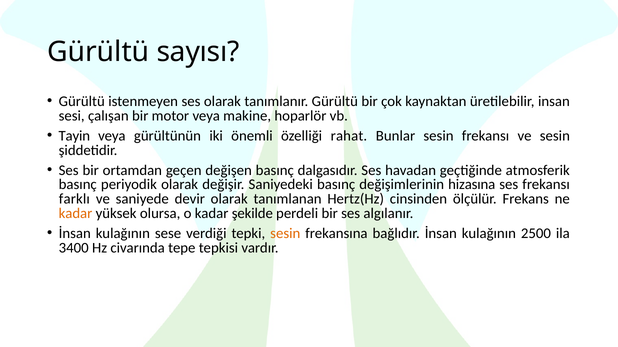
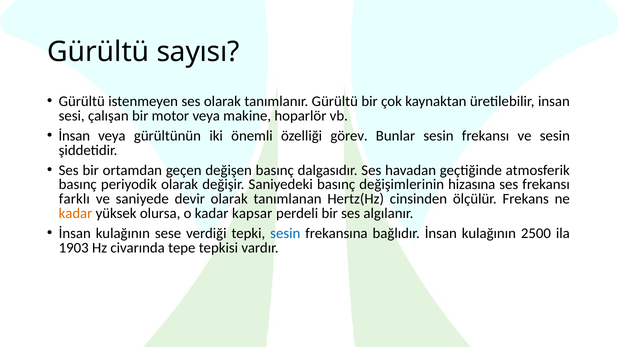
Tayin: Tayin -> İnsan (74, 136)
rahat: rahat -> görev (349, 136)
şekilde: şekilde -> kapsar (252, 214)
sesin colour: orange -> blue (285, 234)
3400: 3400 -> 1903 (74, 248)
